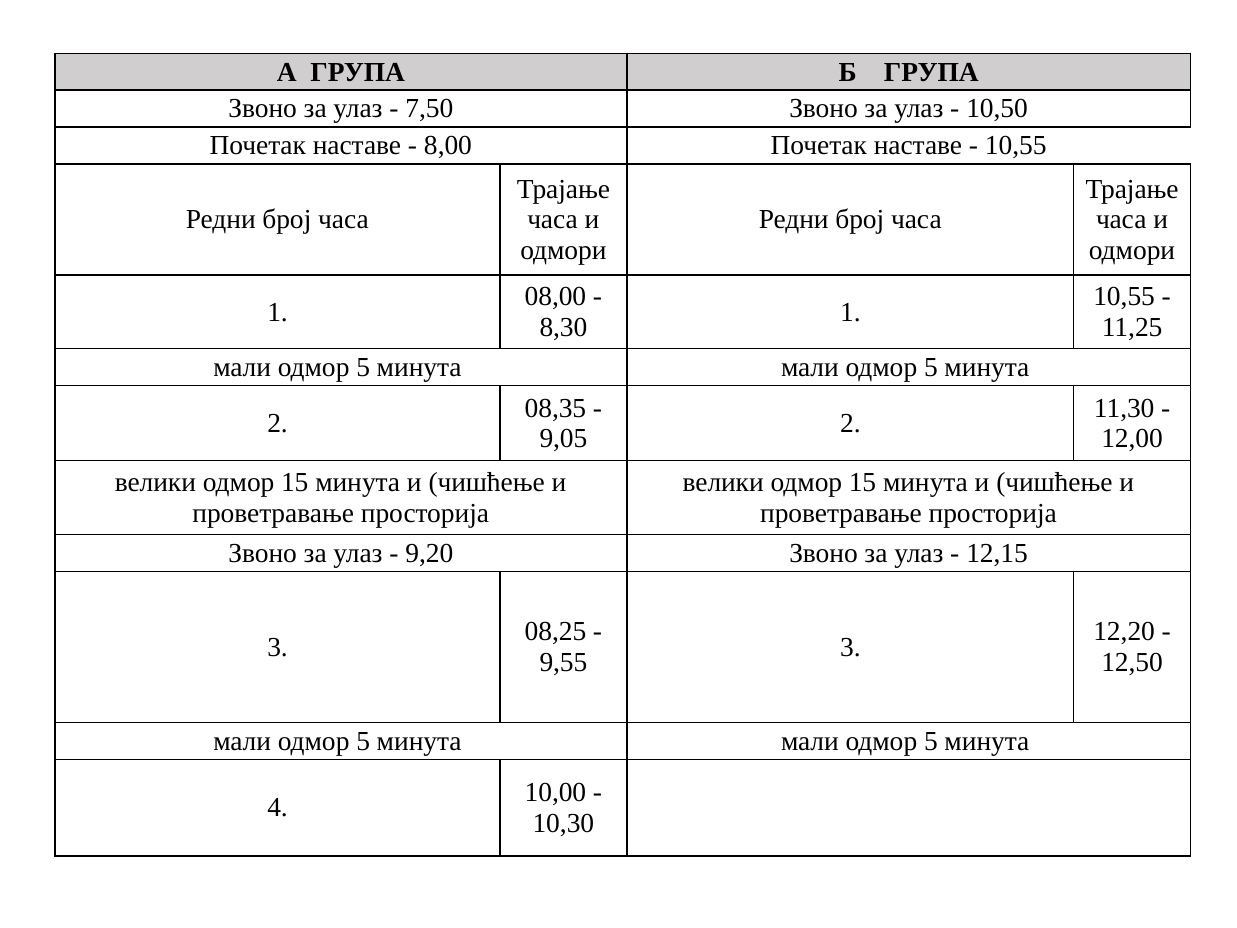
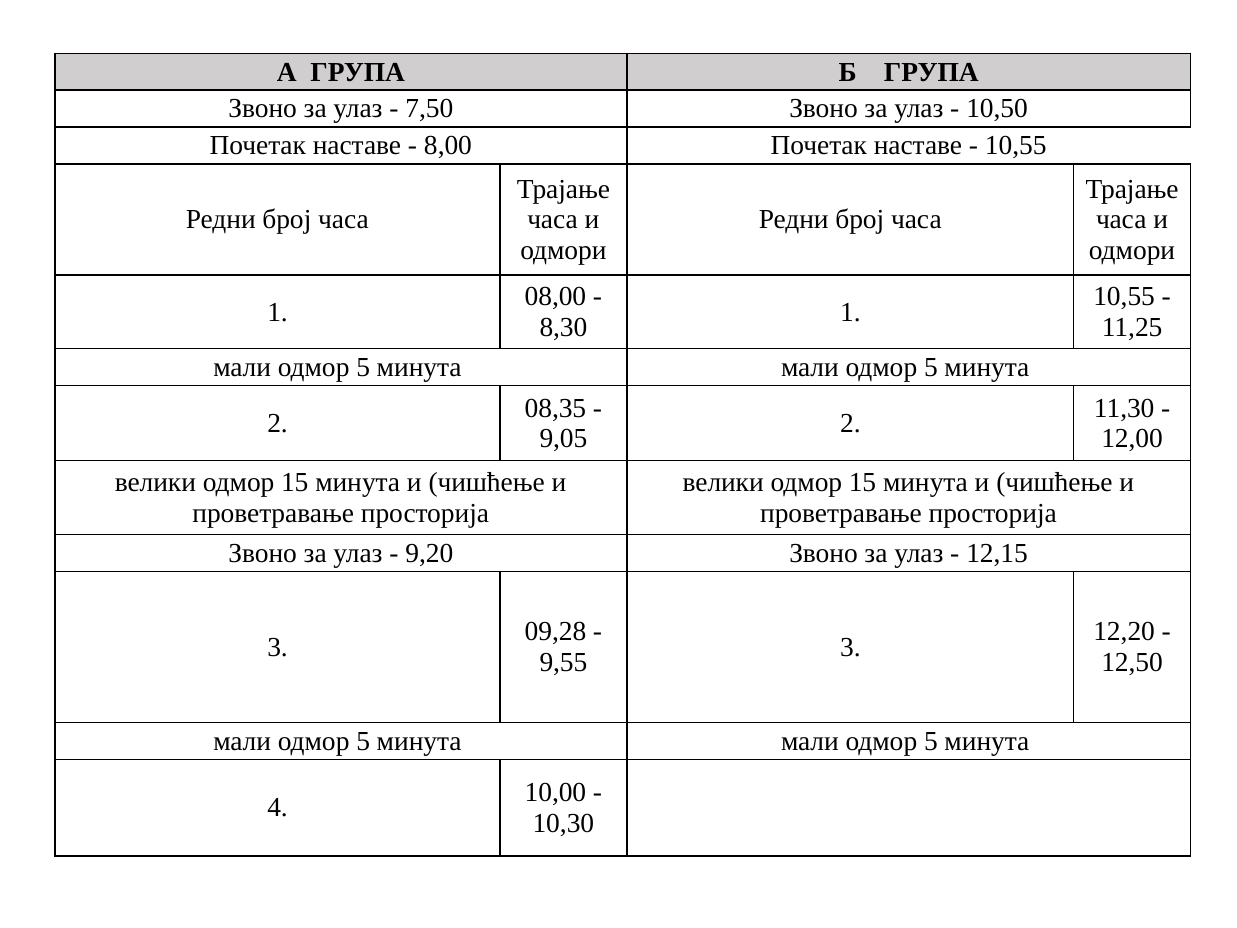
08,25: 08,25 -> 09,28 (555, 632)
